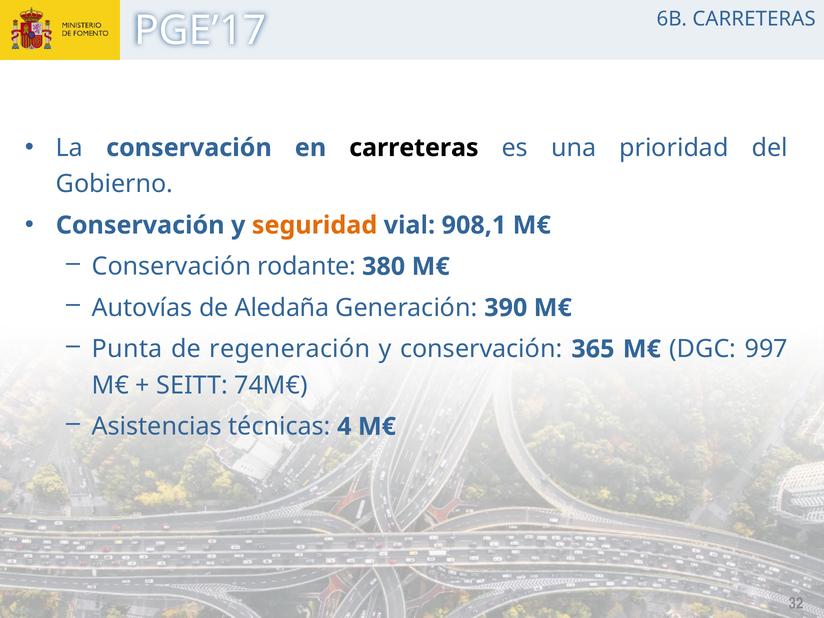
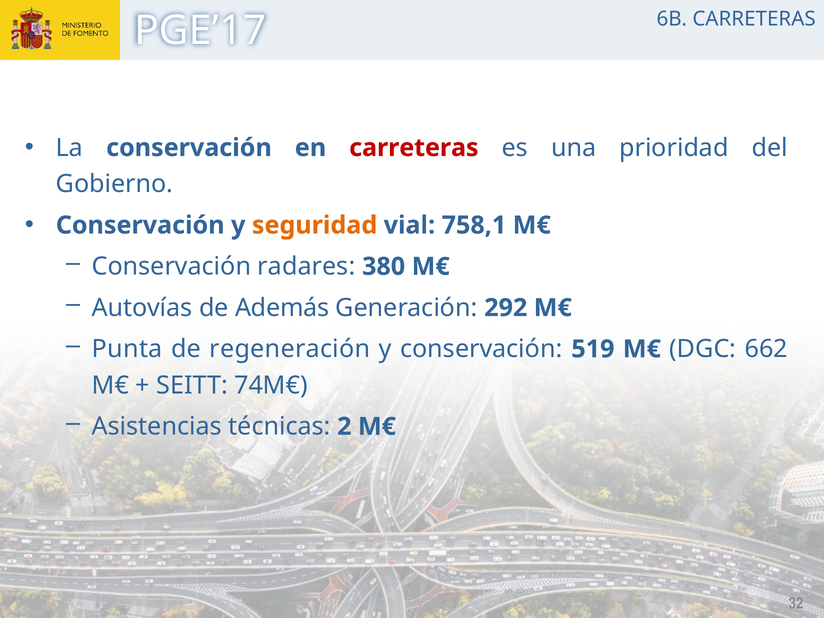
carreteras colour: black -> red (414, 148)
908,1: 908,1 -> 758,1 (474, 225)
rodante: rodante -> radares (306, 267)
Aledaña: Aledaña -> Además (282, 308)
390: 390 -> 292 (506, 308)
365: 365 -> 519 (593, 349)
997: 997 -> 662 (766, 349)
4: 4 -> 2 (344, 427)
